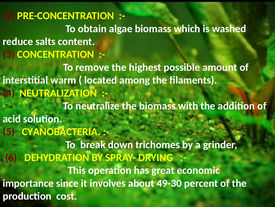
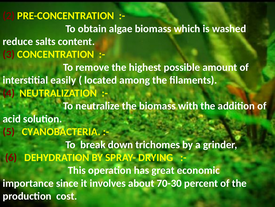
warm: warm -> easily (63, 80)
49-30: 49-30 -> 70-30 (169, 183)
